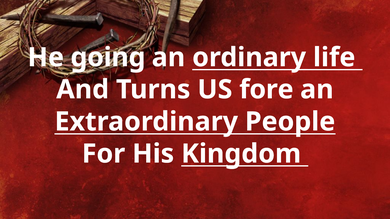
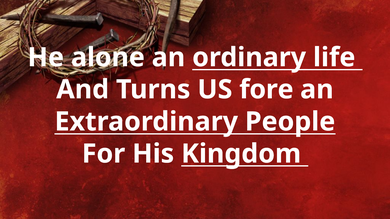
going: going -> alone (108, 58)
